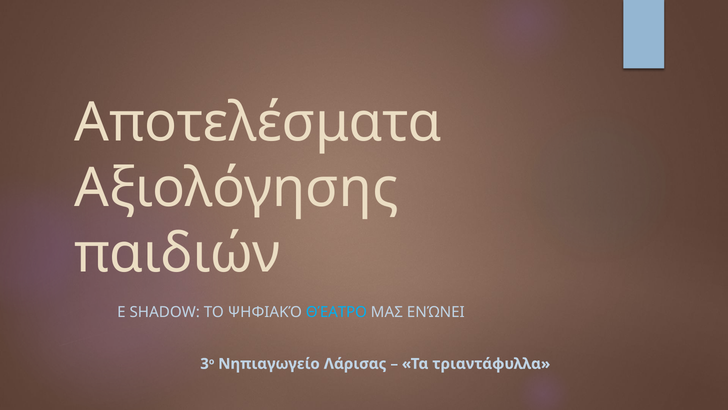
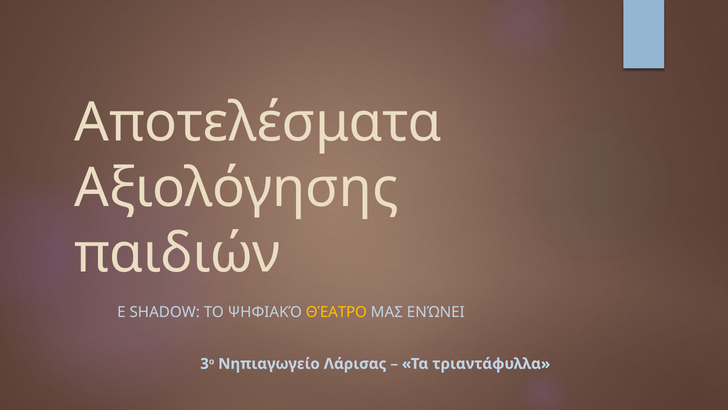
ΘΈΑΤΡΟ colour: light blue -> yellow (336, 312)
